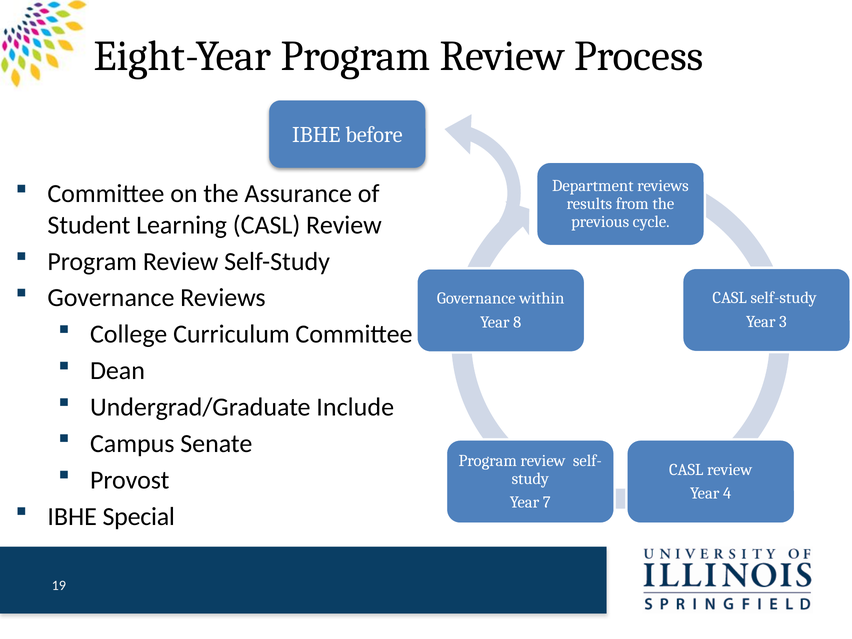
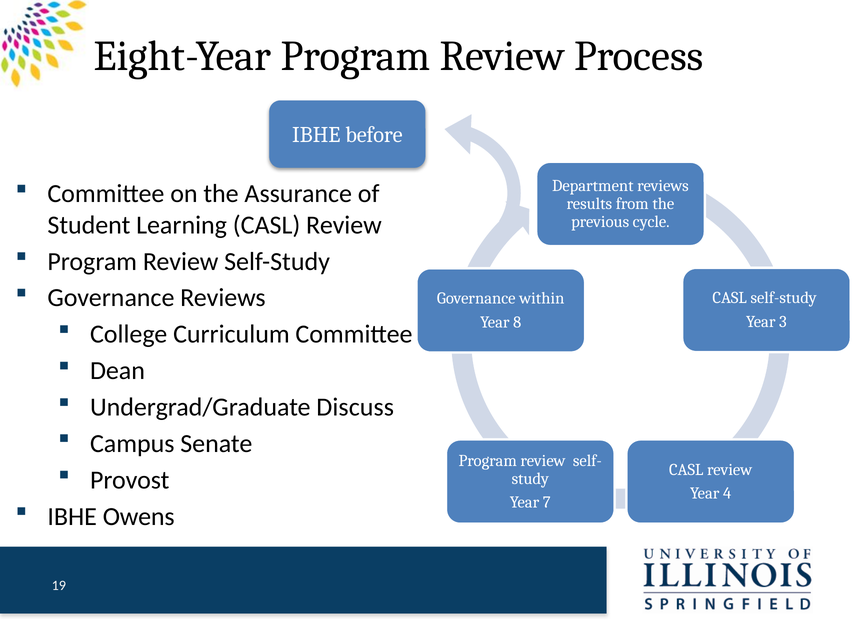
Include: Include -> Discuss (355, 407)
Special: Special -> Owens (139, 516)
